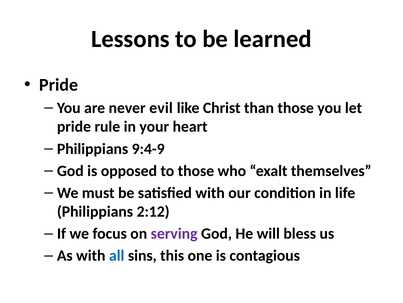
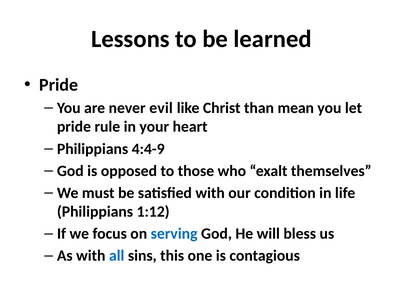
than those: those -> mean (296, 108)
9:4-9: 9:4-9 -> 4:4-9 (148, 148)
2:12: 2:12 -> 1:12 (153, 211)
serving colour: purple -> blue (174, 233)
